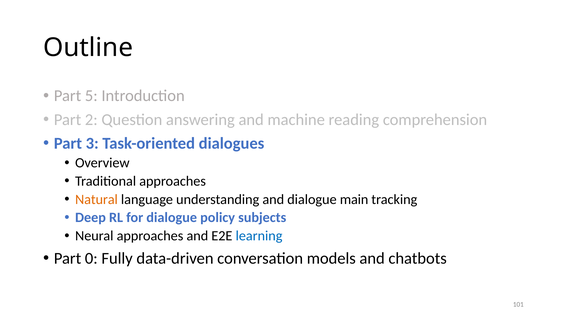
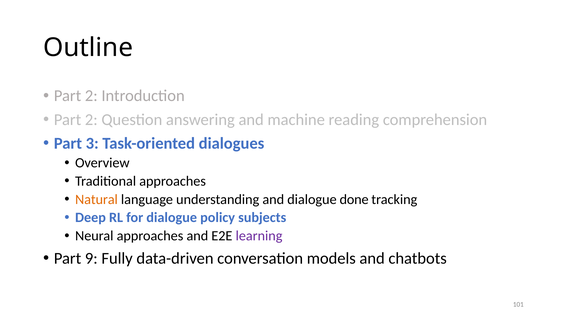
5: 5 -> 2 (91, 96)
main: main -> done (354, 199)
learning colour: blue -> purple (259, 236)
0: 0 -> 9 (91, 258)
